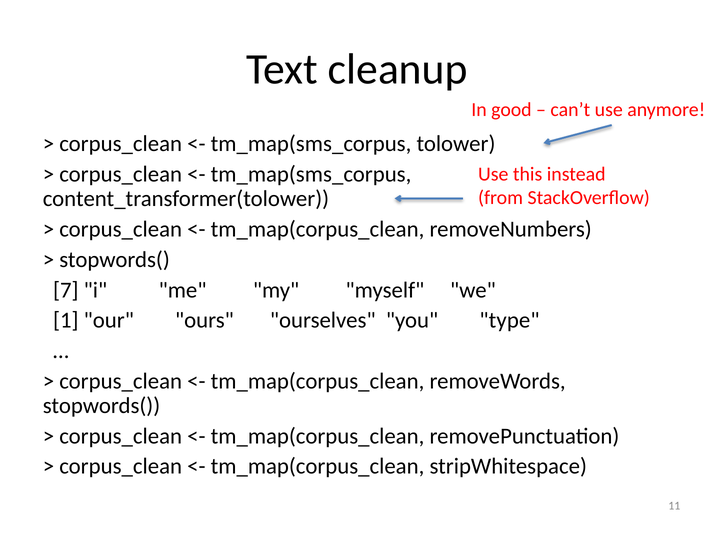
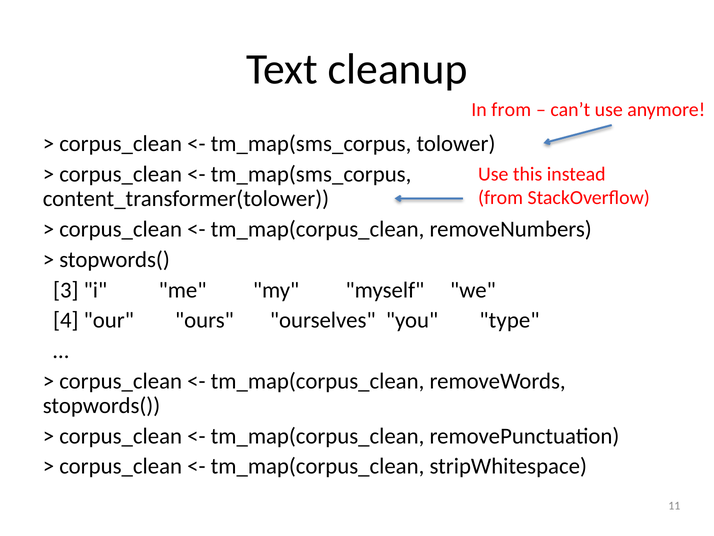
In good: good -> from (511, 110)
7: 7 -> 3 (66, 290)
1: 1 -> 4 (66, 320)
